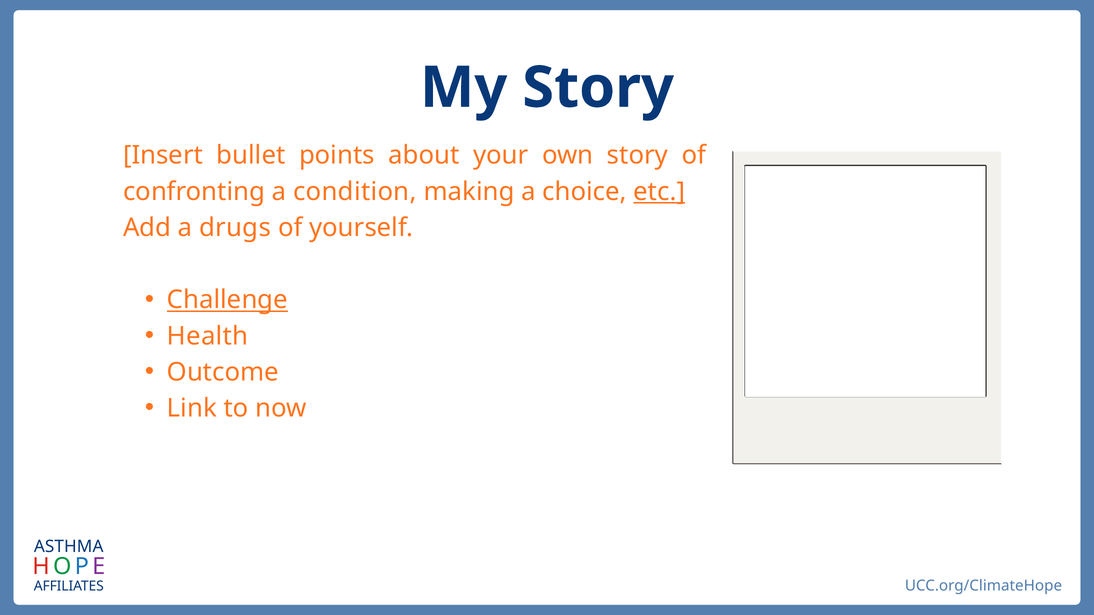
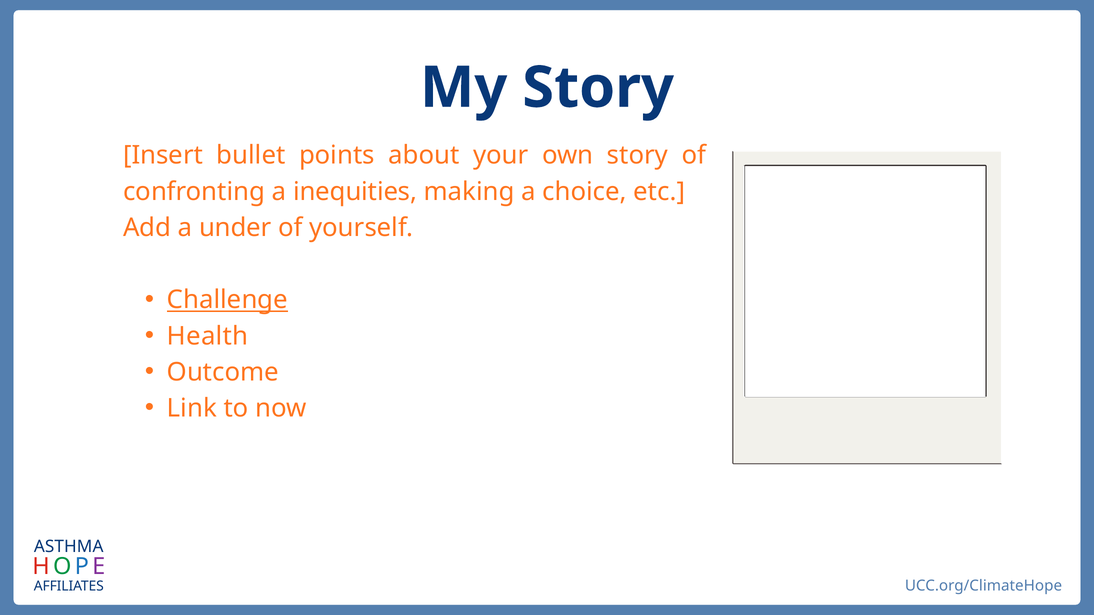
condition: condition -> inequities (355, 192)
etc underline: present -> none (659, 192)
drugs: drugs -> under (235, 228)
